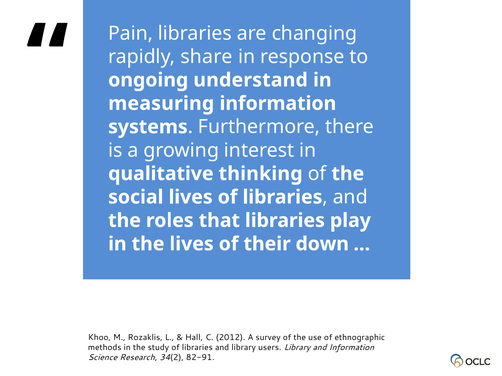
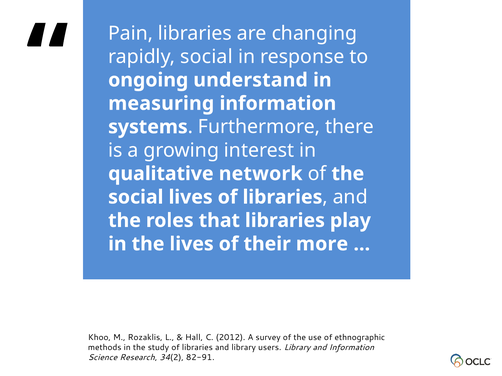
rapidly share: share -> social (207, 57)
thinking: thinking -> network (261, 174)
down: down -> more (322, 244)
